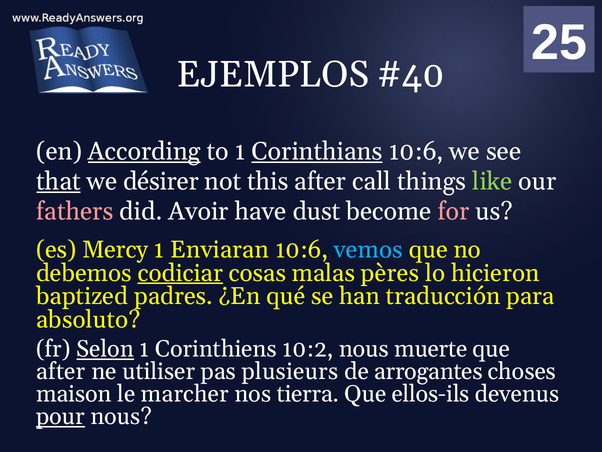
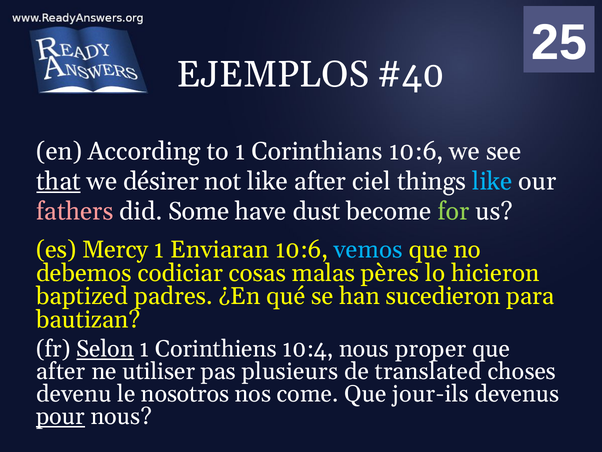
According underline: present -> none (144, 151)
Corinthians underline: present -> none (317, 151)
not this: this -> like (268, 181)
call: call -> ciel (372, 181)
like colour: light green -> light blue (492, 181)
Avoir: Avoir -> Some (199, 211)
for colour: pink -> light green (453, 211)
codiciar underline: present -> none (180, 273)
traducción: traducción -> sucedieron (443, 296)
absoluto: absoluto -> bautizan (88, 319)
10:2: 10:2 -> 10:4 (308, 349)
muerte: muerte -> proper (431, 349)
arrogantes: arrogantes -> translated (428, 371)
maison: maison -> devenu (74, 394)
marcher: marcher -> nosotros (185, 394)
tierra: tierra -> come (308, 394)
ellos-ils: ellos-ils -> jour-ils (430, 394)
